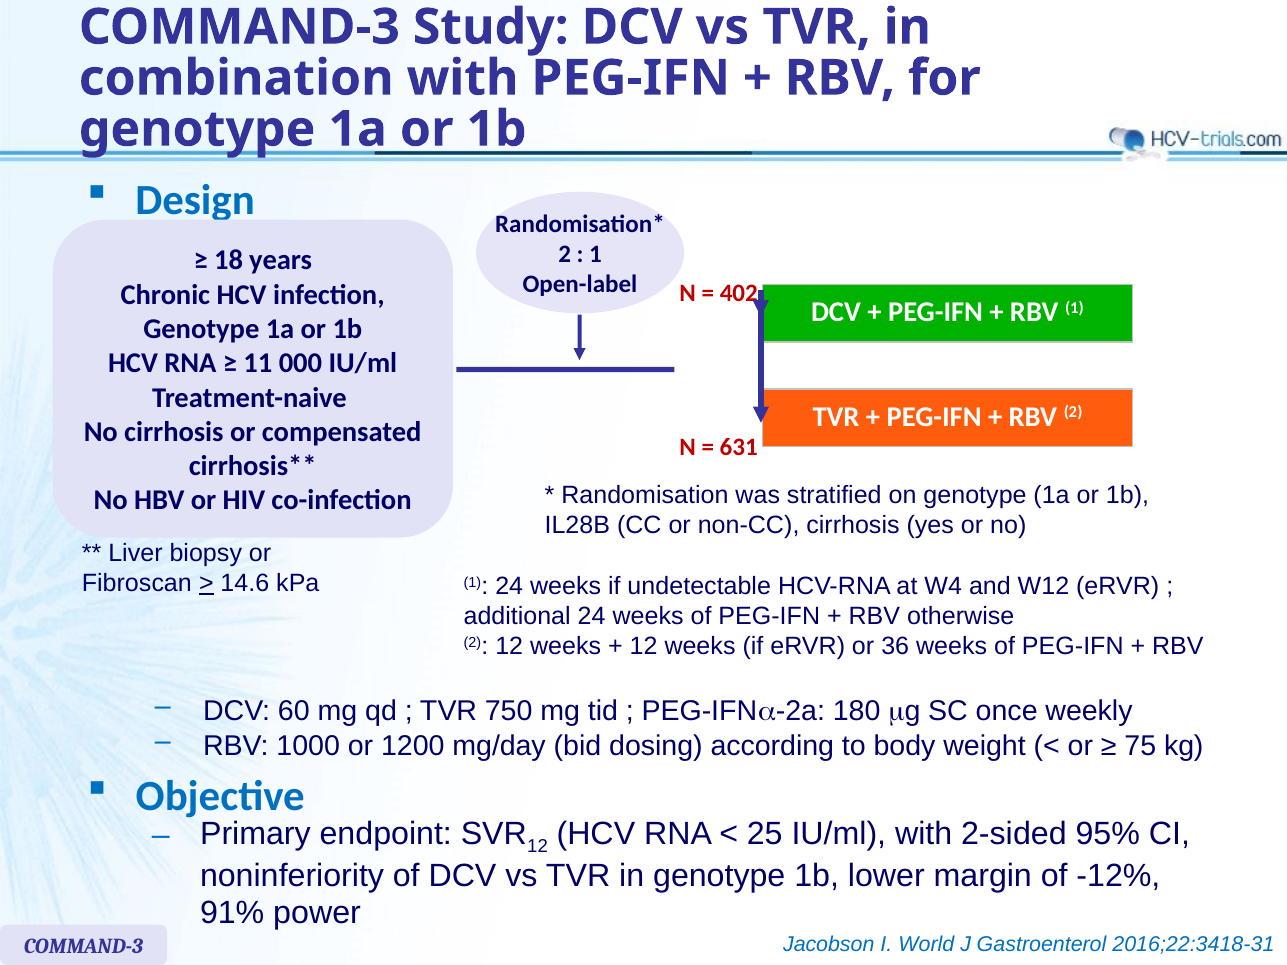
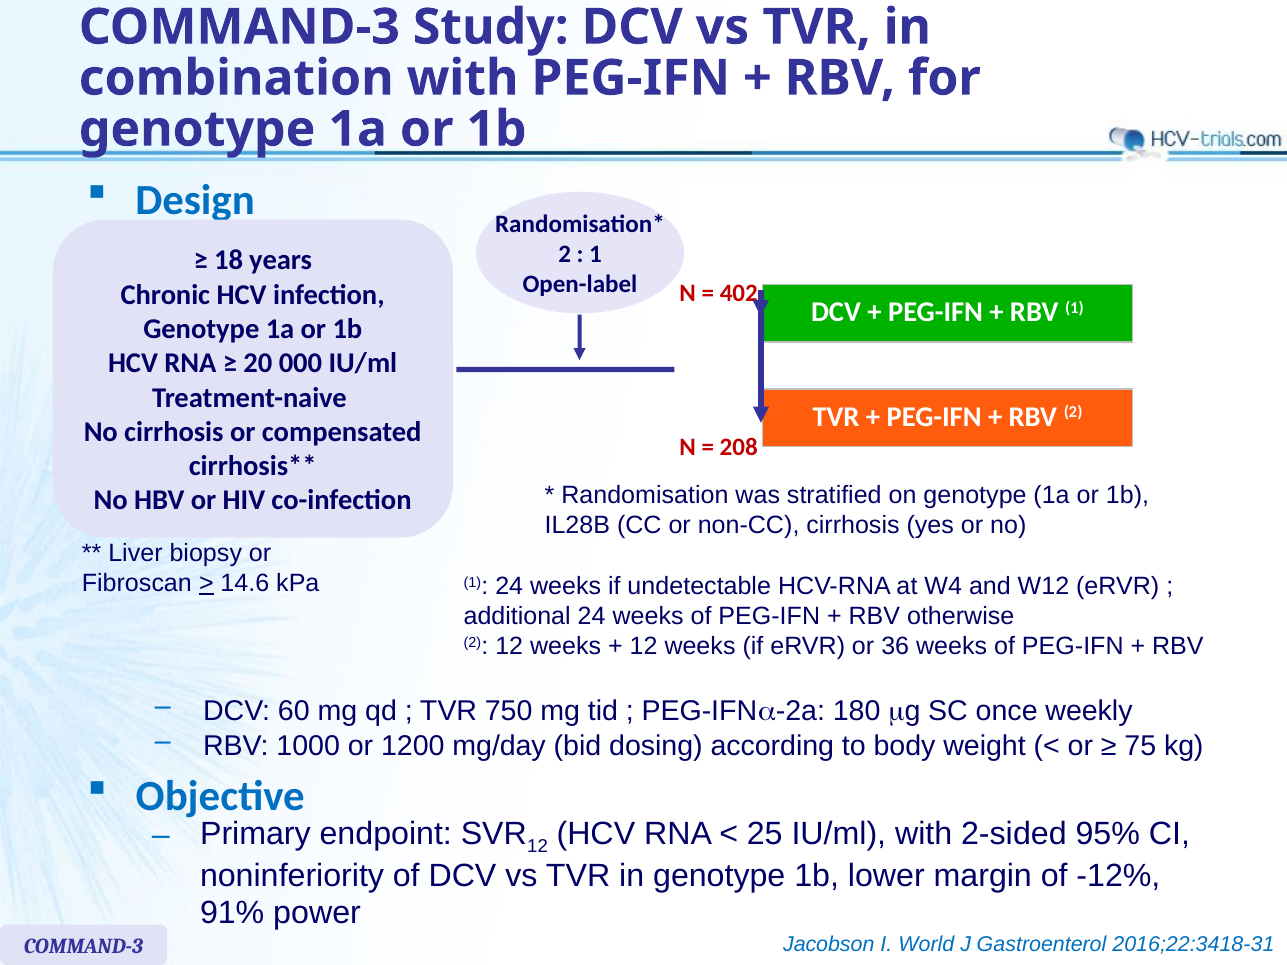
11: 11 -> 20 (258, 363)
631: 631 -> 208 (739, 447)
